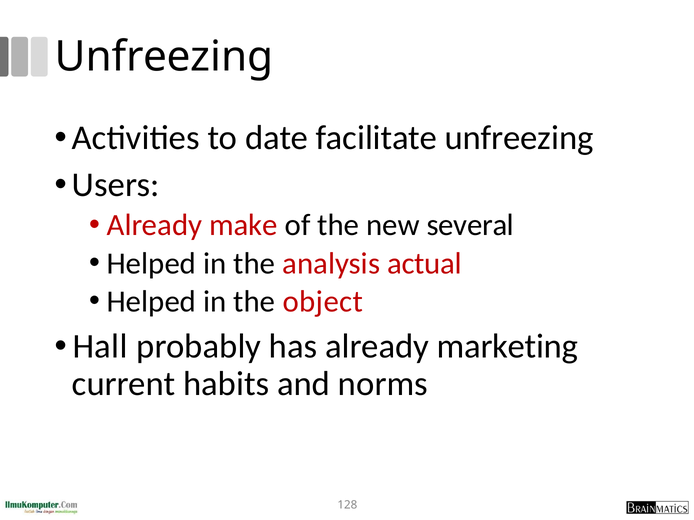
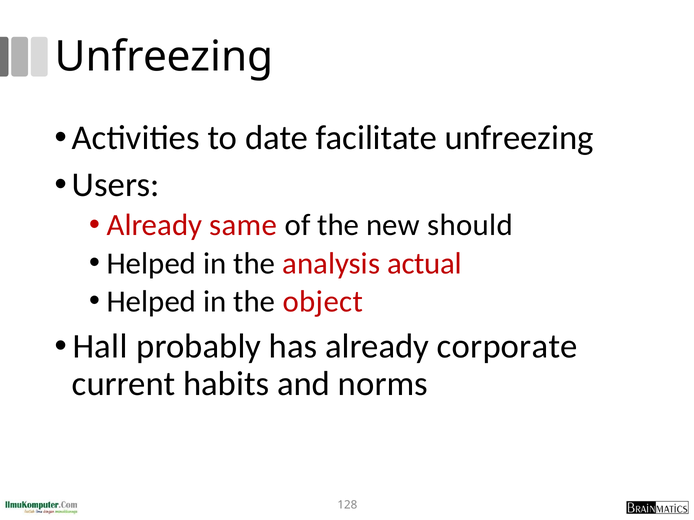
make: make -> same (243, 225)
several: several -> should (470, 225)
marketing: marketing -> corporate (507, 347)
